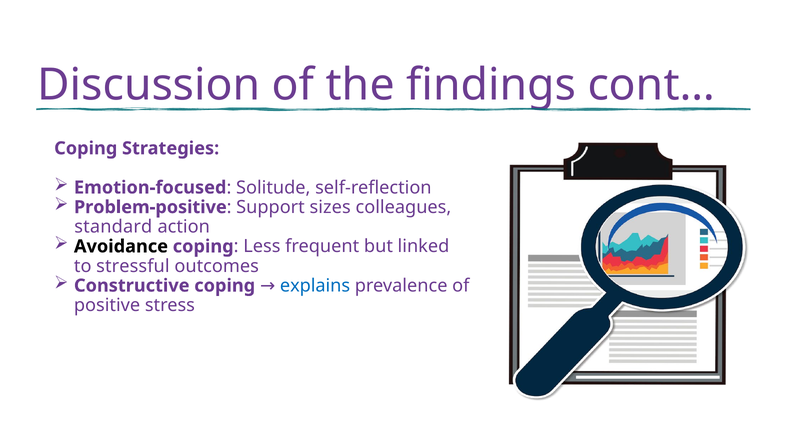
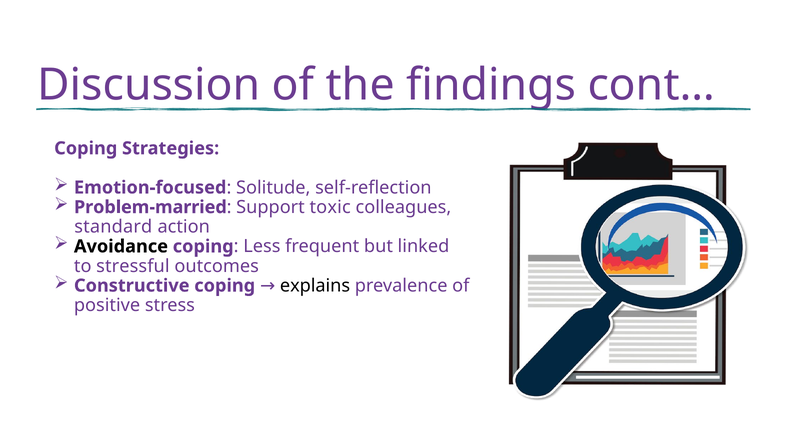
Problem-positive: Problem-positive -> Problem-married (150, 207)
sizes: sizes -> toxic (330, 207)
explains colour: blue -> black (315, 286)
